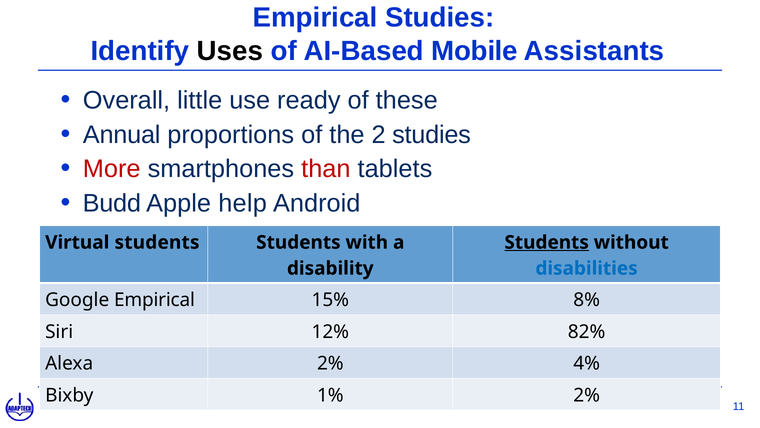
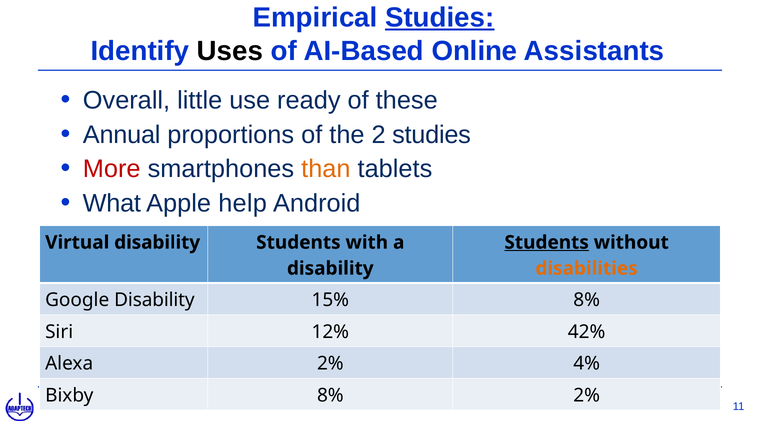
Studies underline: none -> present (440, 18)
Mobile: Mobile -> Online (474, 51)
than colour: red -> orange (326, 169)
Budd: Budd -> What (112, 203)
Virtual students: students -> disability (157, 242)
disabilities colour: blue -> orange (587, 268)
Google Empirical: Empirical -> Disability (154, 300)
82%: 82% -> 42% (587, 331)
Bixby 1%: 1% -> 8% (330, 395)
